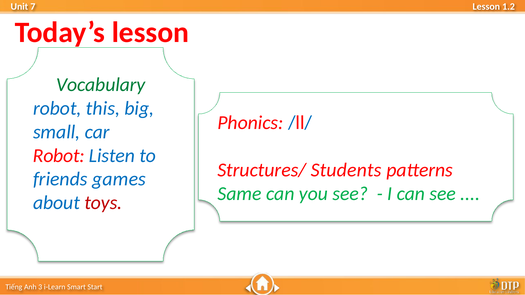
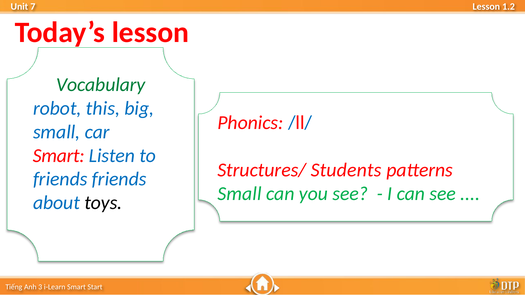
Robot: Robot -> Smart (59, 156)
friends games: games -> friends (119, 179)
Same: Same -> Small (240, 194)
toys colour: red -> black (103, 203)
